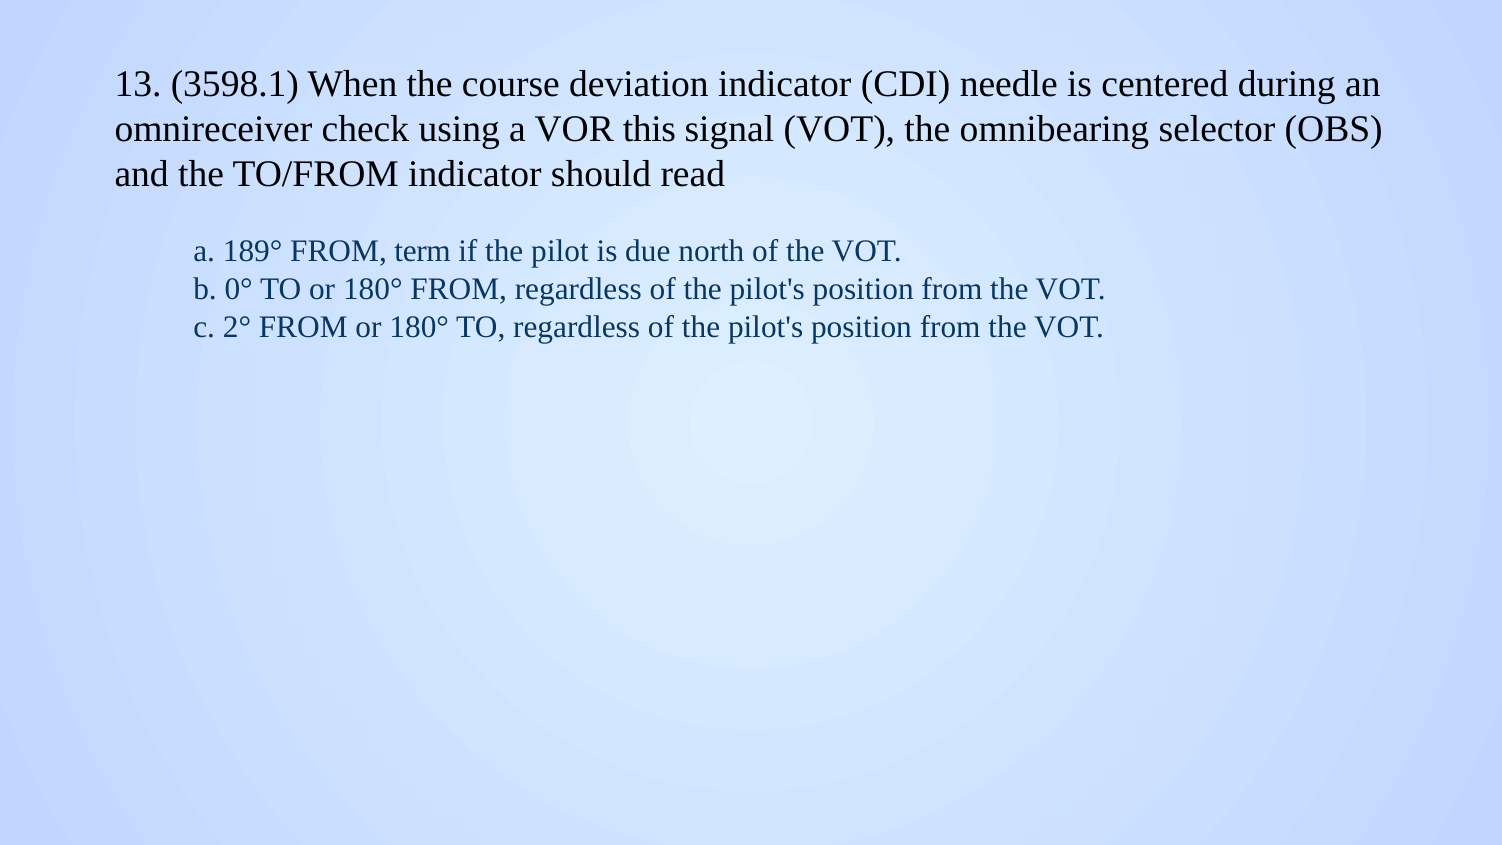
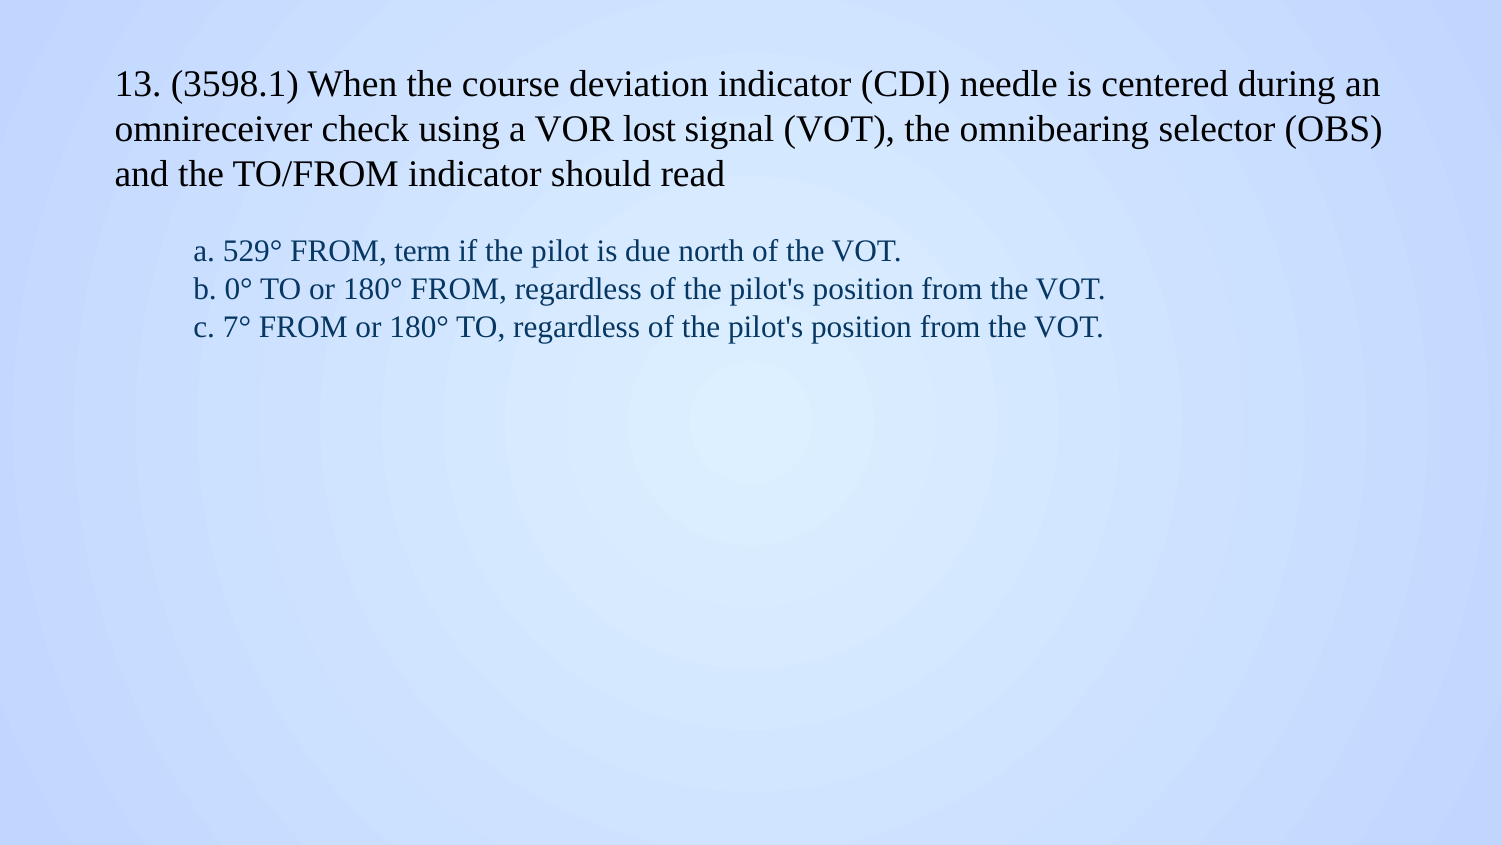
this: this -> lost (649, 129)
189°: 189° -> 529° (253, 252)
2°: 2° -> 7° (237, 327)
